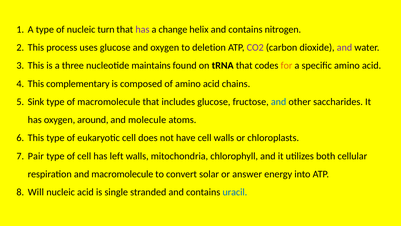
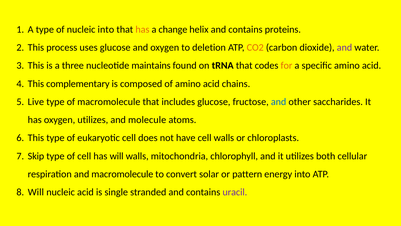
nucleic turn: turn -> into (106, 29)
has colour: purple -> orange (142, 29)
nitrogen: nitrogen -> proteins (283, 29)
CO2 colour: purple -> orange (255, 47)
Sink: Sink -> Live (36, 102)
oxygen around: around -> utilizes (93, 120)
Pair: Pair -> Skip (36, 156)
has left: left -> will (117, 156)
answer: answer -> pattern (247, 174)
uracil colour: blue -> purple (235, 192)
